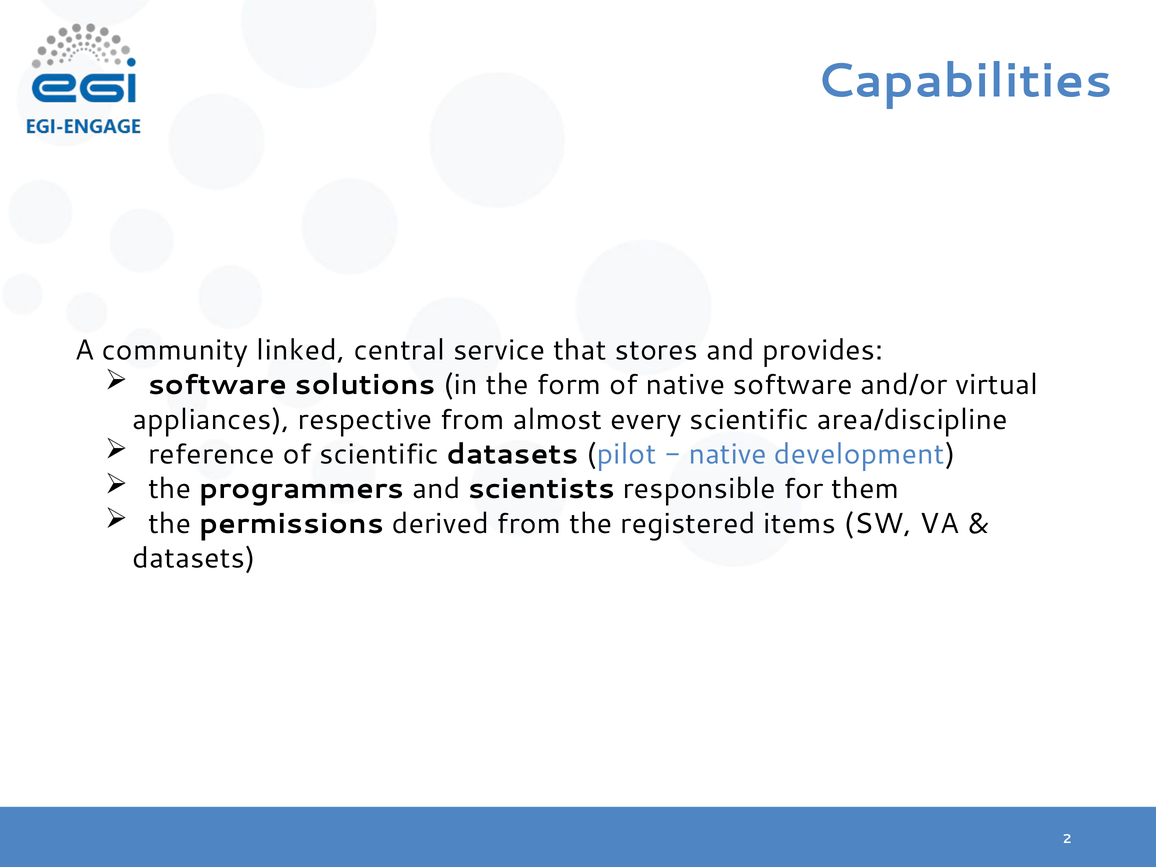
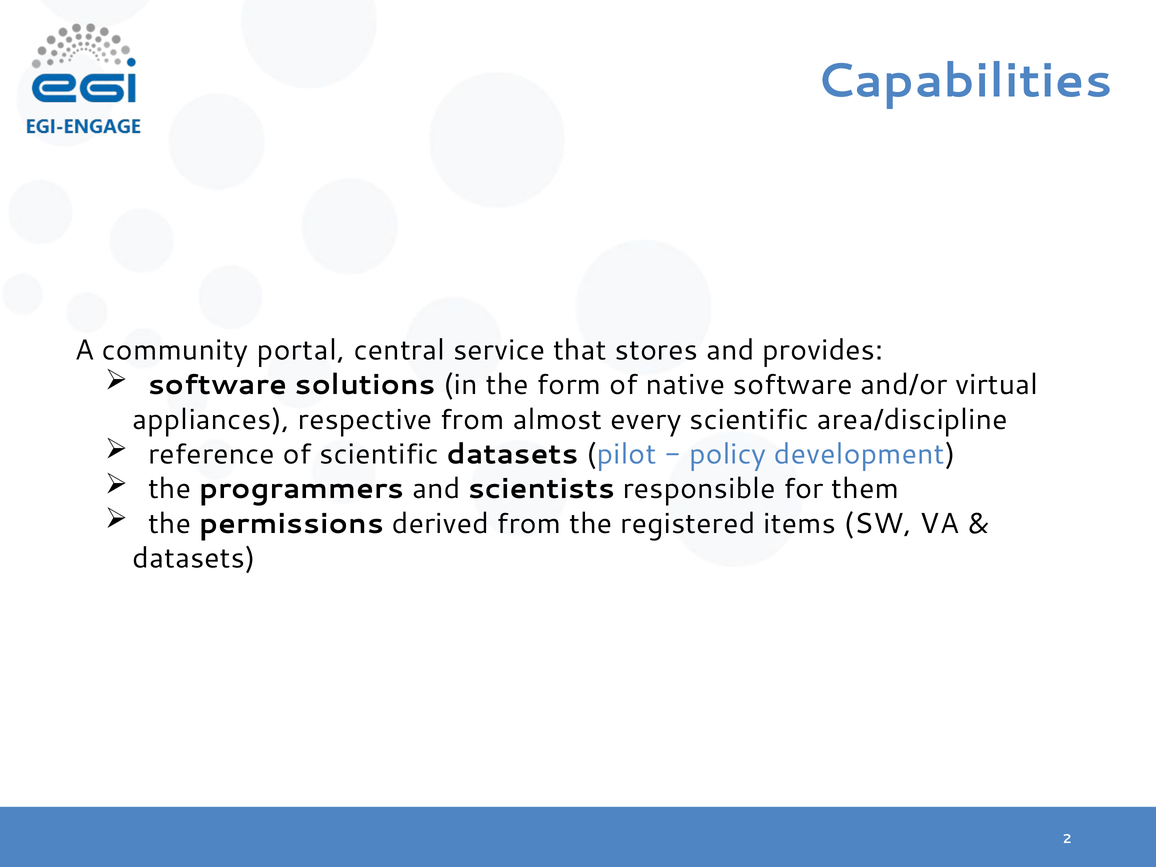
linked: linked -> portal (301, 350)
native: native -> policy (728, 454)
